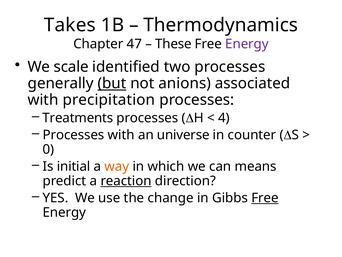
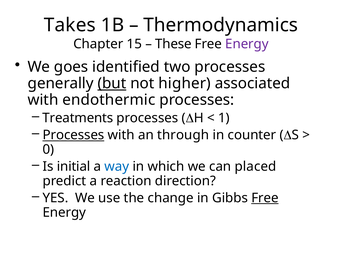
47: 47 -> 15 (134, 44)
scale: scale -> goes (71, 67)
anions: anions -> higher (185, 83)
precipitation: precipitation -> endothermic (109, 100)
4: 4 -> 1 (224, 118)
Processes underline: none -> present (73, 135)
universe: universe -> through (183, 135)
way colour: orange -> blue (117, 166)
means: means -> placed (255, 166)
reaction underline: present -> none (126, 181)
